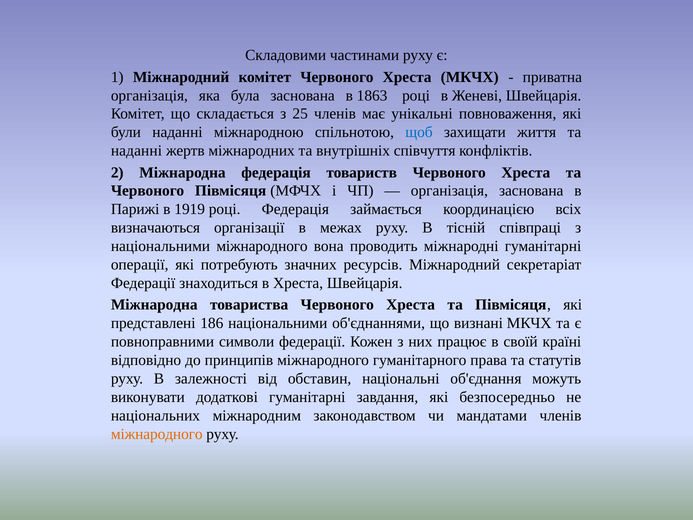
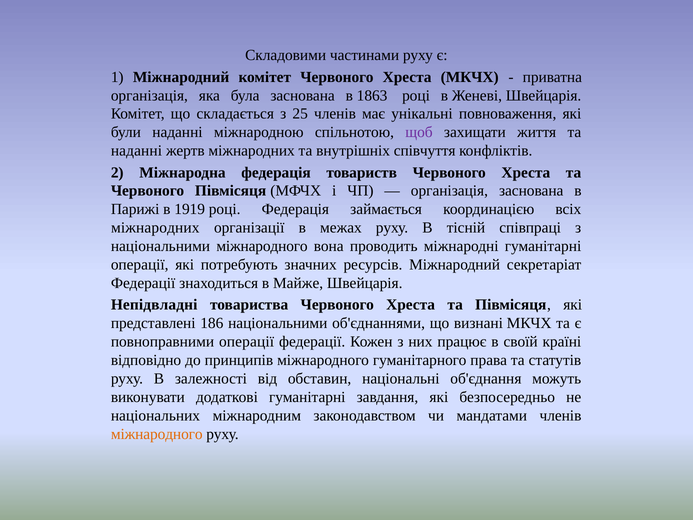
щоб colour: blue -> purple (419, 132)
визначаються: визначаються -> міжнародних (155, 228)
в Хреста: Хреста -> Майже (298, 283)
Міжнародна: Міжнародна -> Непідвладні (154, 305)
повноправними символи: символи -> операції (247, 342)
